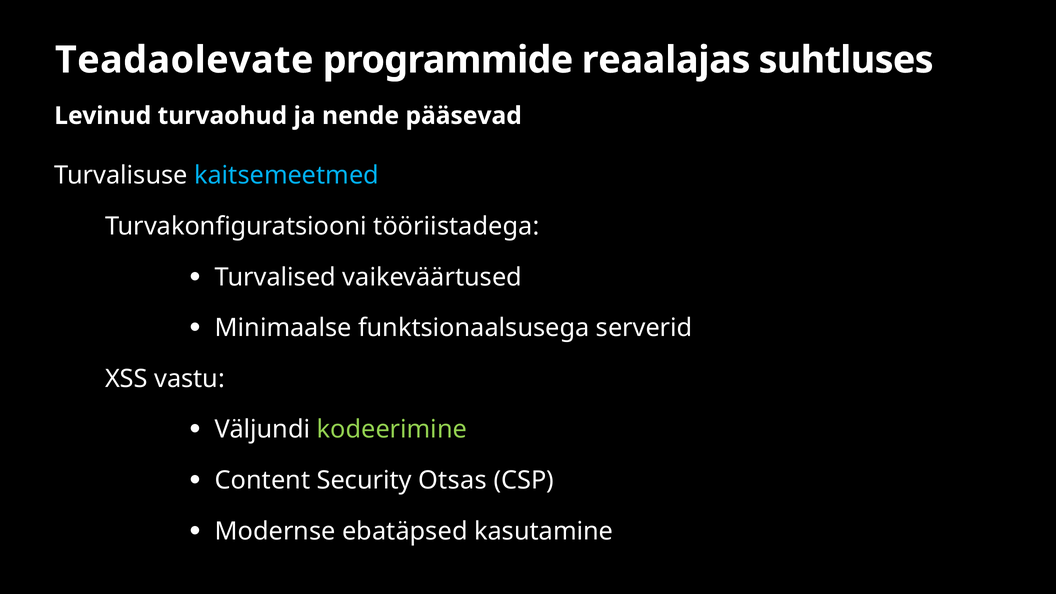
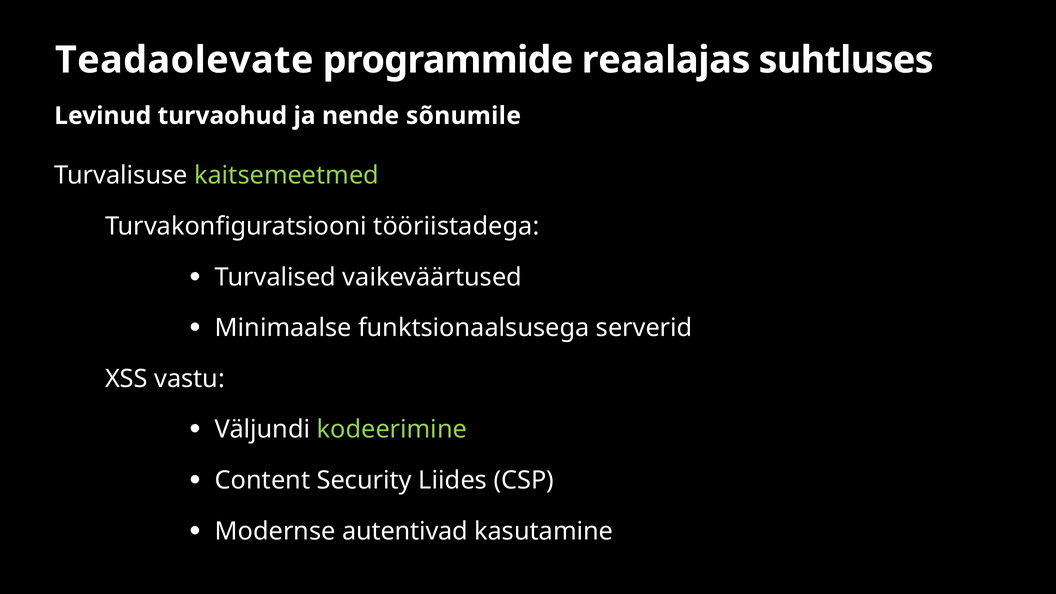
pääsevad: pääsevad -> sõnumile (463, 116)
kaitsemeetmed colour: light blue -> light green (287, 176)
Otsas: Otsas -> Liides (453, 480)
ebatäpsed: ebatäpsed -> autentivad (405, 531)
